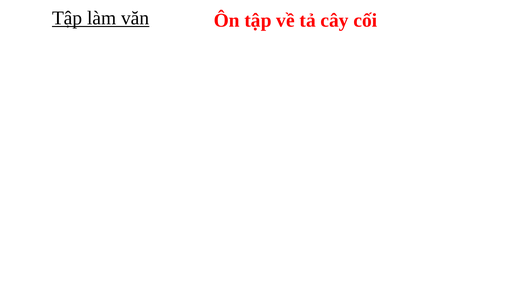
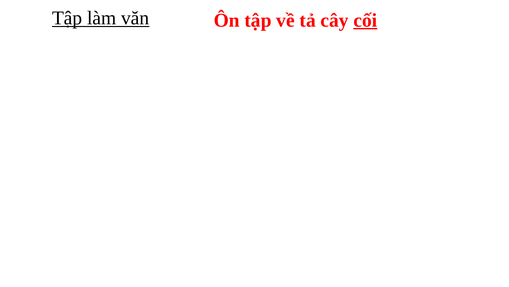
cối underline: none -> present (365, 20)
